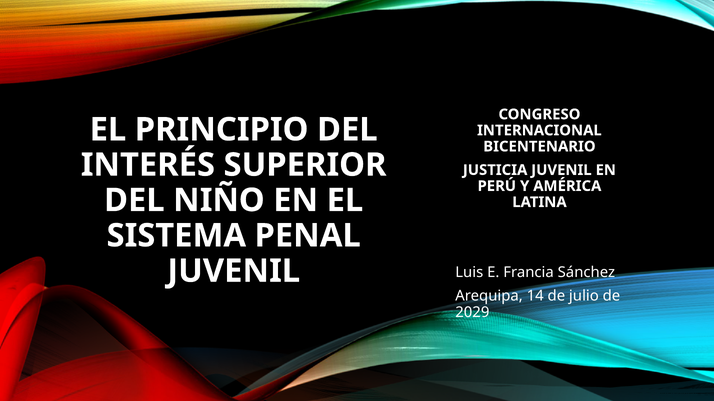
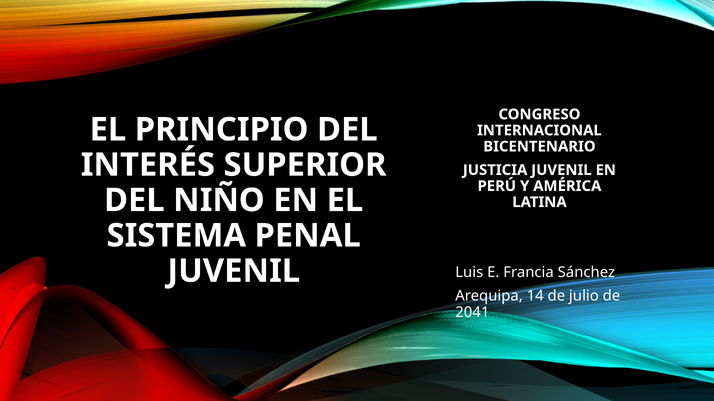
2029: 2029 -> 2041 (472, 313)
